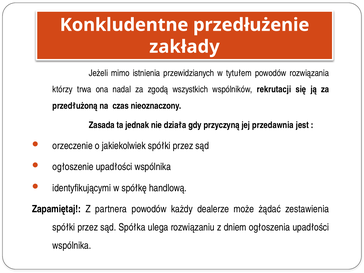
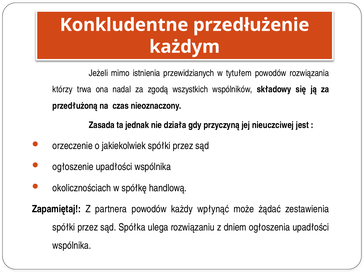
zakłady: zakłady -> każdym (185, 47)
rekrutacji: rekrutacji -> składowy (274, 89)
przedawnia: przedawnia -> nieuczciwej (273, 125)
identyfikującymi: identyfikującymi -> okolicznościach (82, 188)
dealerze: dealerze -> wpłynąć (213, 209)
